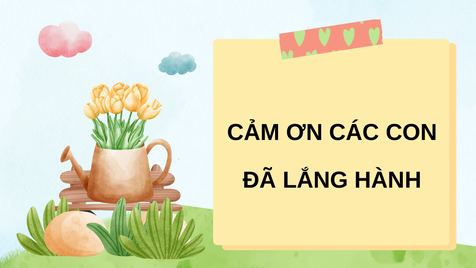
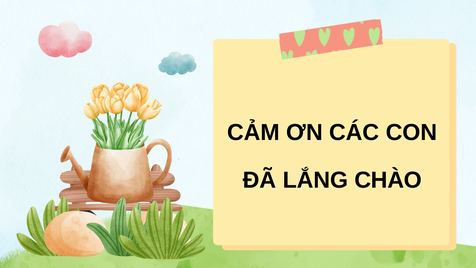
HÀNH: HÀNH -> CHÀO (388, 180)
